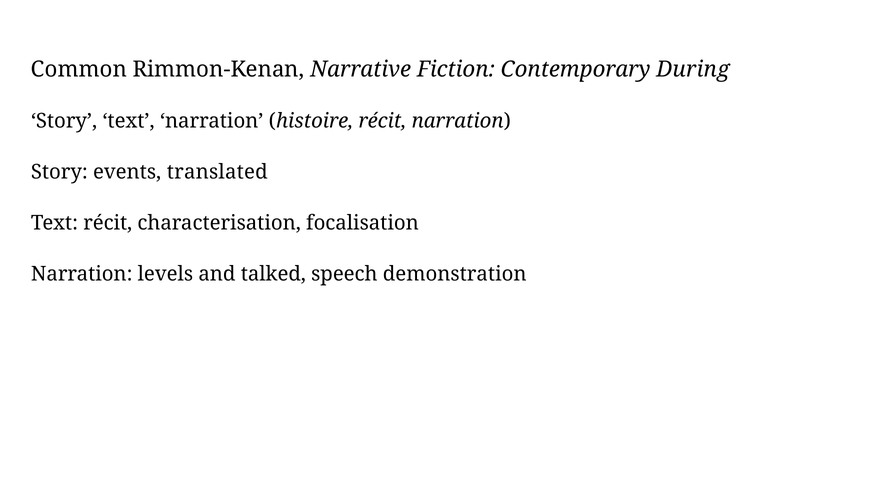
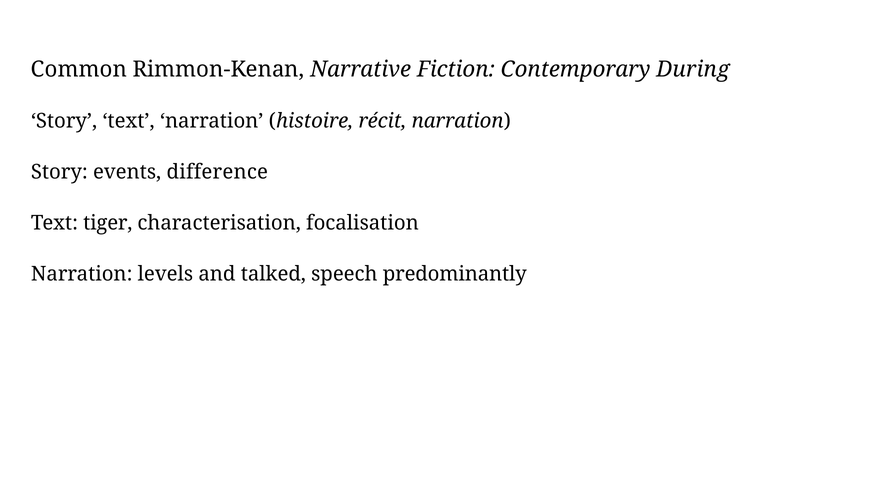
translated: translated -> difference (217, 172)
Text récit: récit -> tiger (108, 223)
demonstration: demonstration -> predominantly (455, 274)
